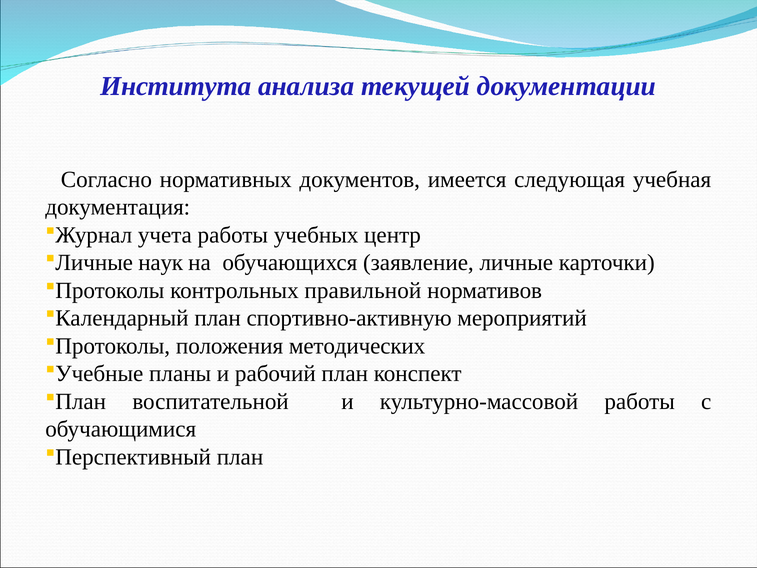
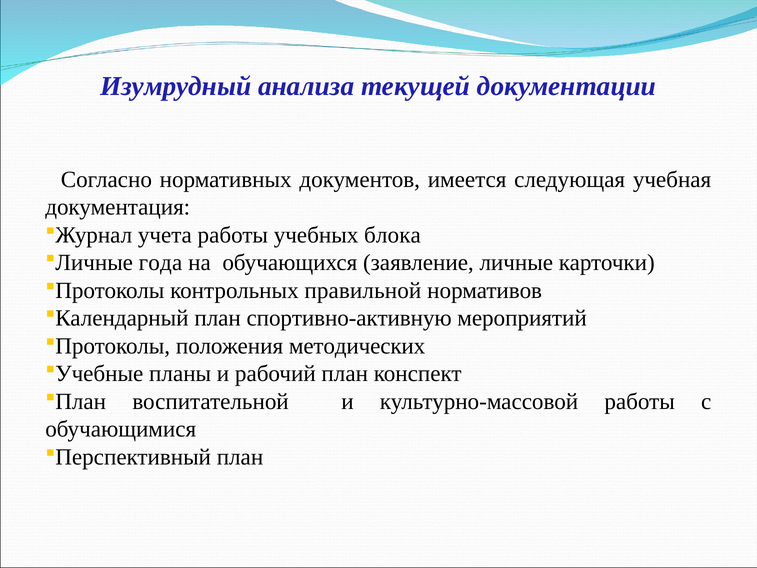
Института: Института -> Изумрудный (176, 86)
центр: центр -> блока (392, 235)
наук: наук -> года (160, 263)
